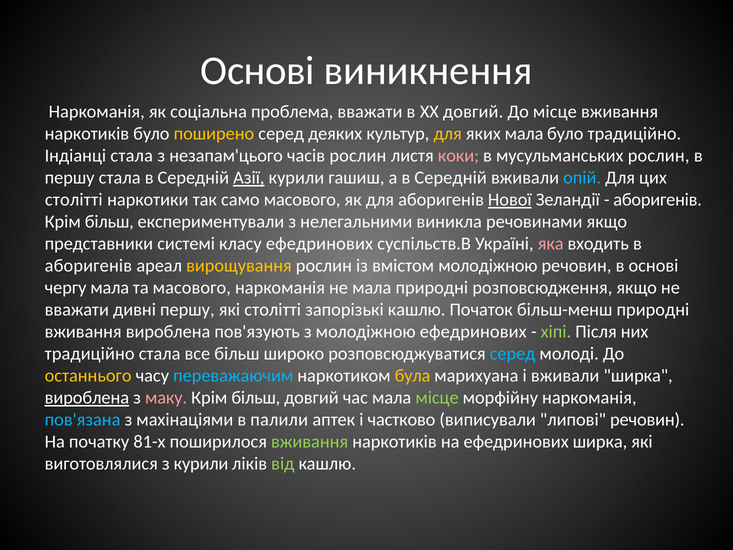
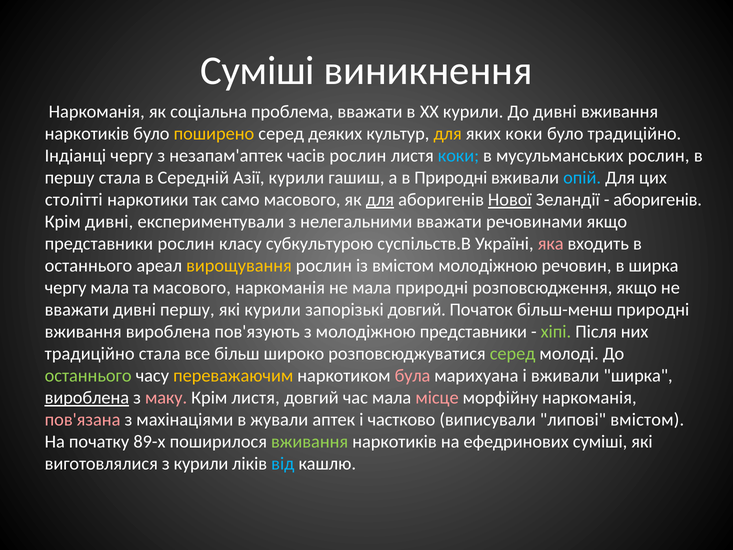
Основі: Основі -> Суміші (258, 71)
XX довгий: довгий -> курили (473, 112)
До місце: місце -> дивні (555, 112)
яких мала: мала -> коки (524, 134)
Індіанці стала: стала -> чергу (132, 156)
незапам'цього: незапам'цього -> незапам'аптек (226, 156)
коки colour: pink -> light blue (458, 156)
Азії underline: present -> none (249, 178)
а в Середній: Середній -> Природні (451, 178)
для underline: none -> present (380, 200)
більш: більш -> дивні (109, 222)
нелегальними виникла: виникла -> вважати (449, 222)
представники системі: системі -> рослин (186, 244)
класу ефедринових: ефедринових -> субкультурою (320, 244)
аборигенів: аборигенів -> останнього (88, 266)
в основі: основі -> ширка (654, 266)
які столітті: столітті -> курили (273, 310)
запорізькі кашлю: кашлю -> довгий (417, 310)
молодіжною ефедринових: ефедринових -> представники (473, 332)
серед colour: light blue -> light green (513, 354)
останнього colour: yellow -> light green (88, 376)
переважаючим colour: light blue -> yellow (233, 376)
була colour: yellow -> pink (413, 376)
більш: більш -> листя (256, 398)
місце colour: light green -> pink (437, 398)
пов'язана colour: light blue -> pink (83, 420)
палили: палили -> жували (279, 420)
липові речовин: речовин -> вмістом (647, 420)
81-х: 81-х -> 89-х (149, 442)
ефедринових ширка: ширка -> суміші (600, 442)
від colour: light green -> light blue (283, 464)
